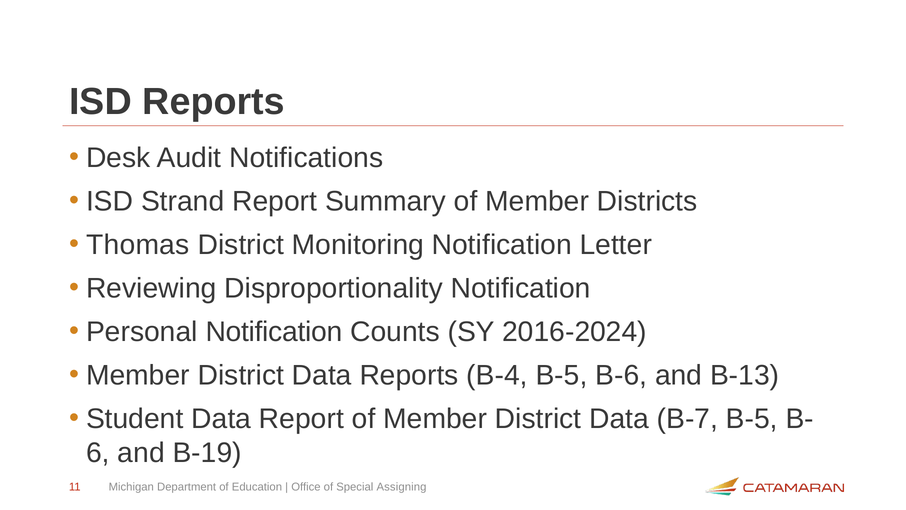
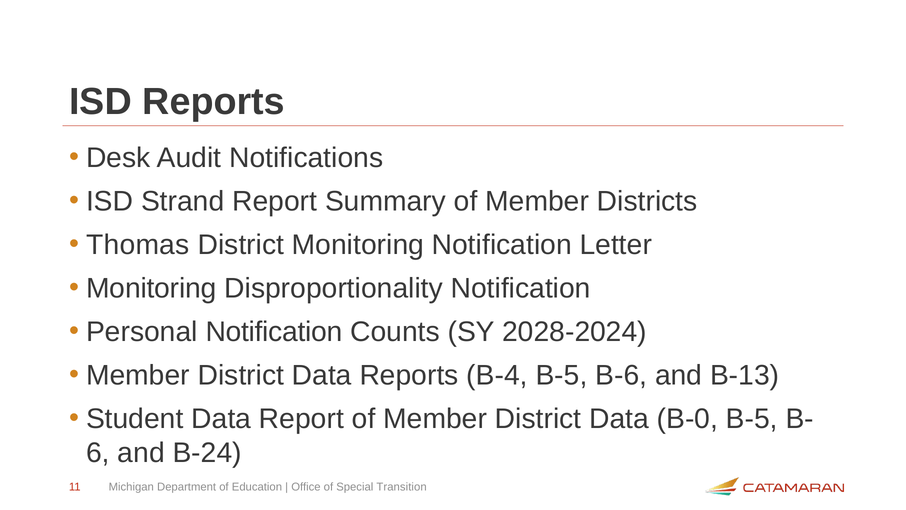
Reviewing: Reviewing -> Monitoring (151, 288)
2016-2024: 2016-2024 -> 2028-2024 (575, 332)
B-7: B-7 -> B-0 (687, 419)
B-19: B-19 -> B-24 (207, 453)
Assigning: Assigning -> Transition (402, 487)
